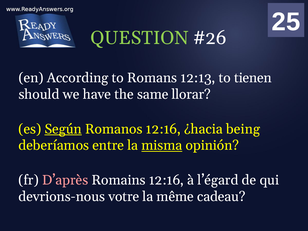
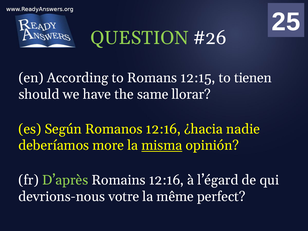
12:13: 12:13 -> 12:15 (198, 78)
Según underline: present -> none (63, 129)
being: being -> nadie (243, 129)
entre: entre -> more (108, 145)
D’après colour: pink -> light green (65, 180)
cadeau: cadeau -> perfect (221, 197)
